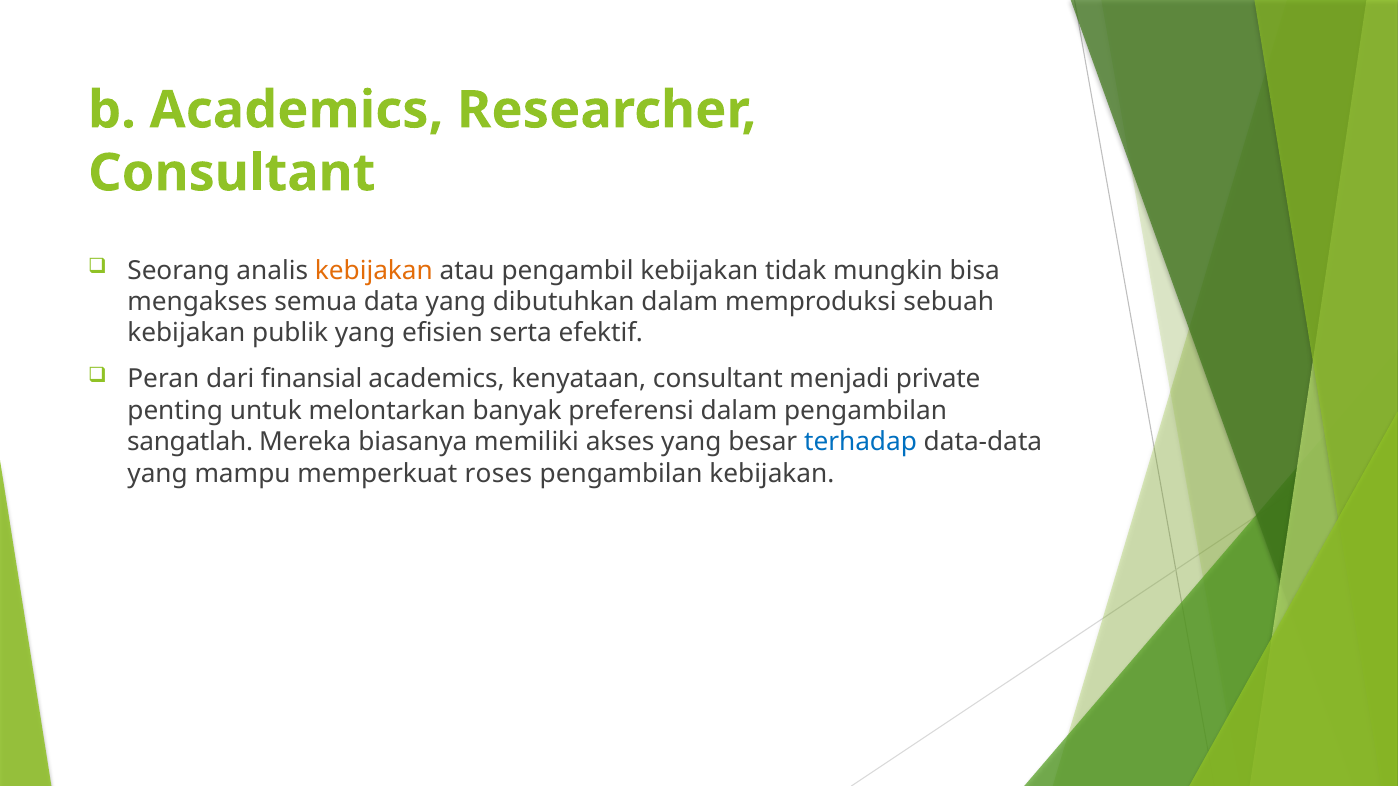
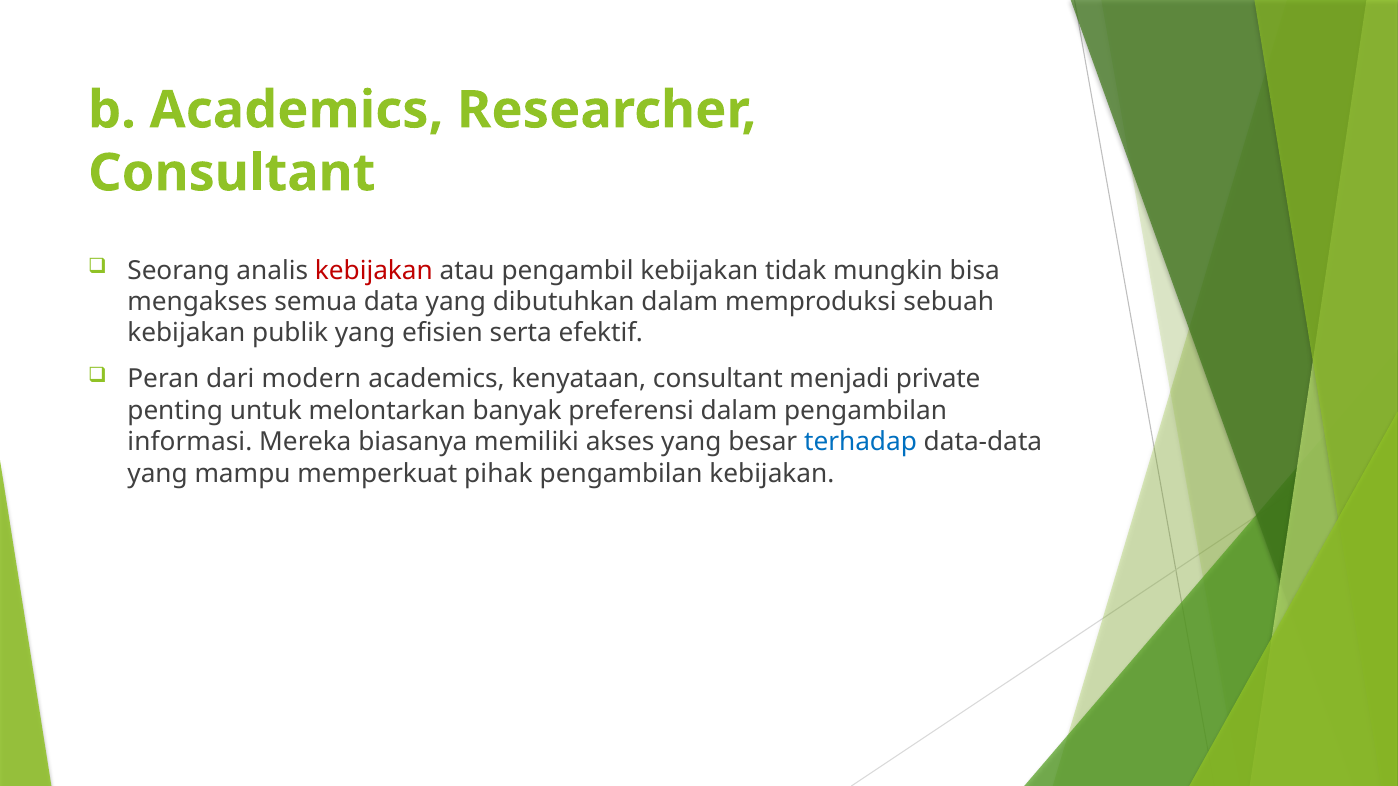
kebijakan colour: orange -> red (374, 271)
finansial: finansial -> modern (311, 379)
sangatlah: sangatlah -> informasi (190, 442)
roses: roses -> pihak (498, 474)
